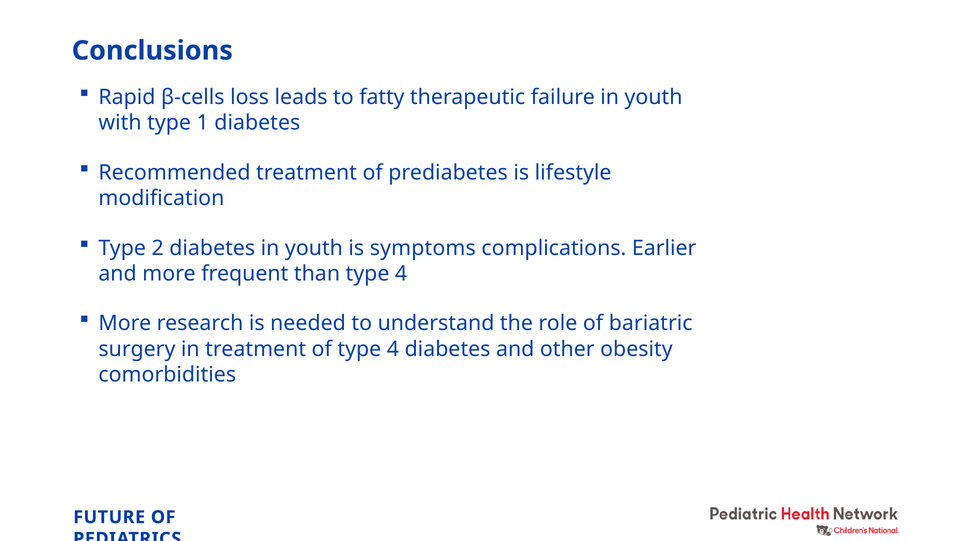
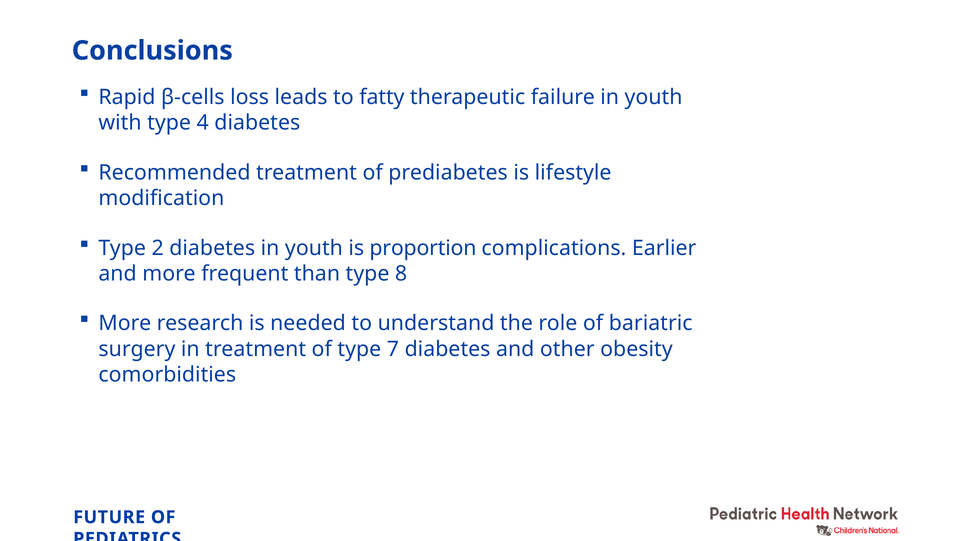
1: 1 -> 4 (203, 123)
symptoms: symptoms -> proportion (423, 248)
than type 4: 4 -> 8 (401, 274)
of type 4: 4 -> 7 (393, 349)
